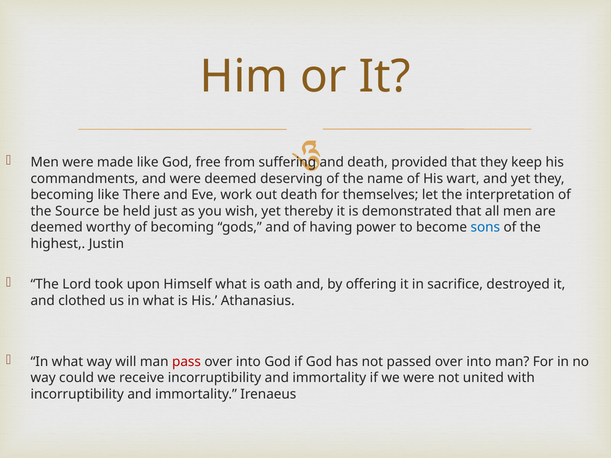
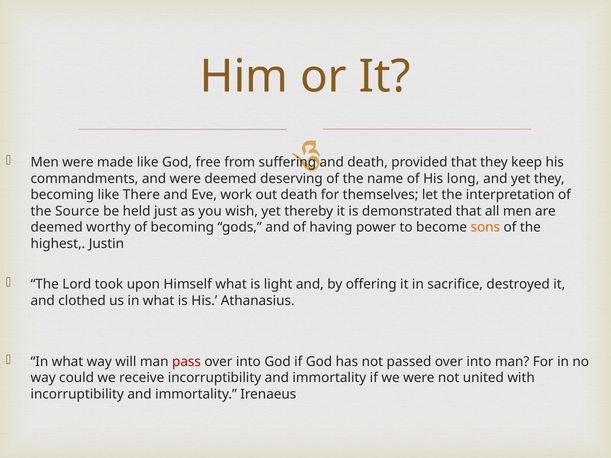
wart: wart -> long (463, 179)
sons colour: blue -> orange (485, 228)
oath: oath -> light (278, 284)
